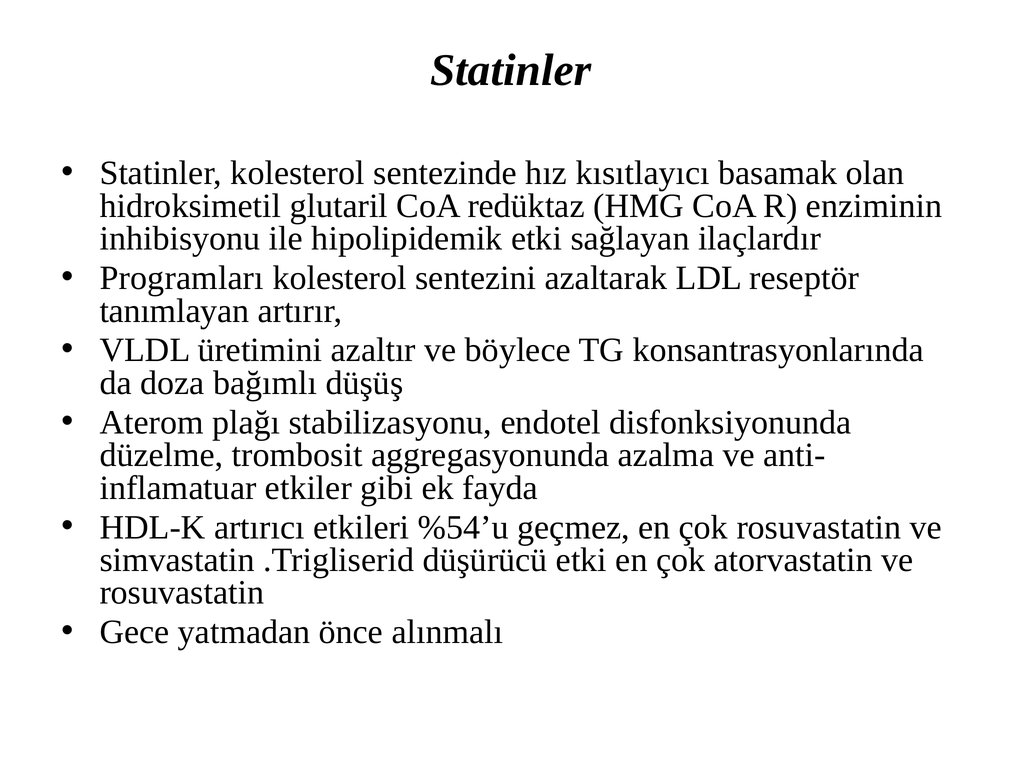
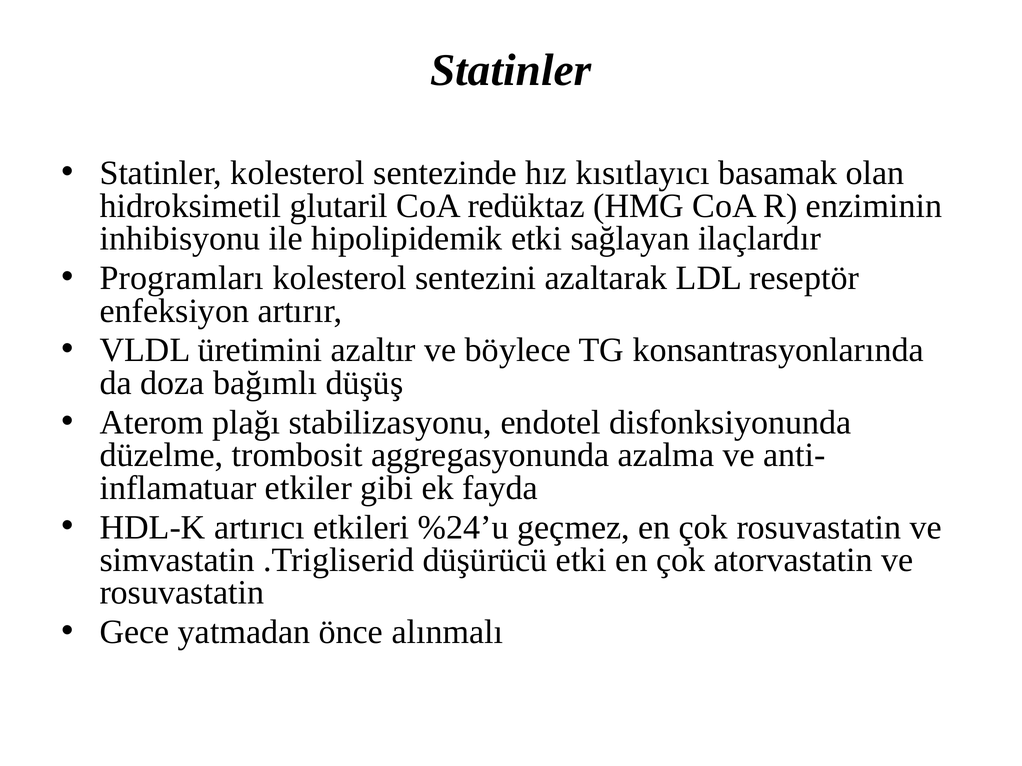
tanımlayan: tanımlayan -> enfeksiyon (174, 311)
%54’u: %54’u -> %24’u (463, 528)
